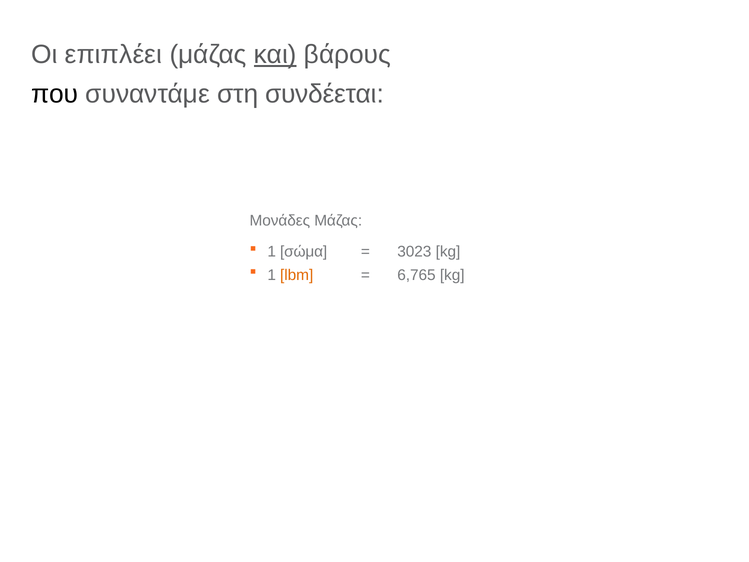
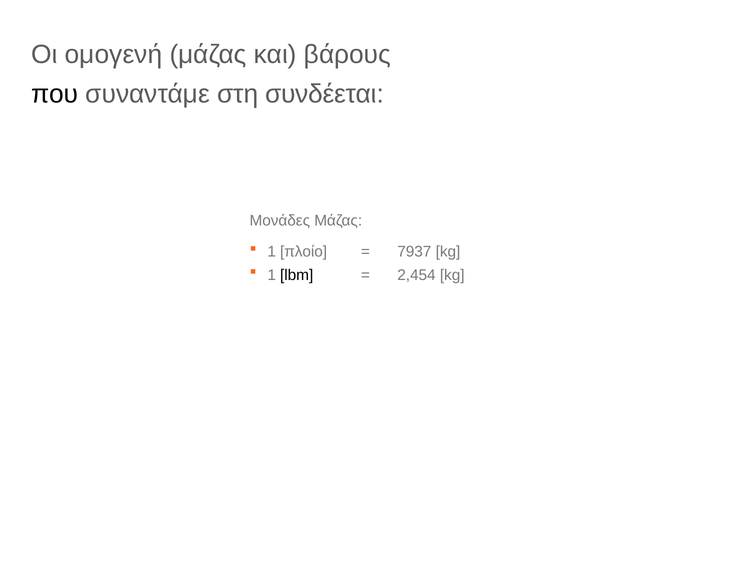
επιπλέει: επιπλέει -> ομογενή (113, 55)
και underline: present -> none (275, 55)
σώμα: σώμα -> πλοίο (304, 252)
3023: 3023 -> 7937 (414, 252)
lbm colour: orange -> black (297, 275)
6,765: 6,765 -> 2,454 (416, 275)
